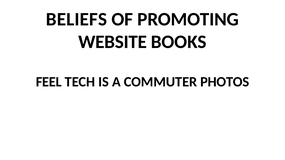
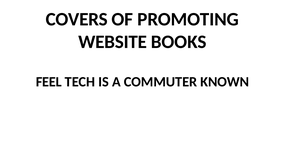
BELIEFS: BELIEFS -> COVERS (77, 19)
PHOTOS: PHOTOS -> KNOWN (225, 82)
